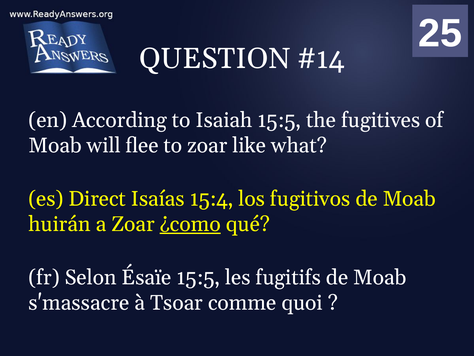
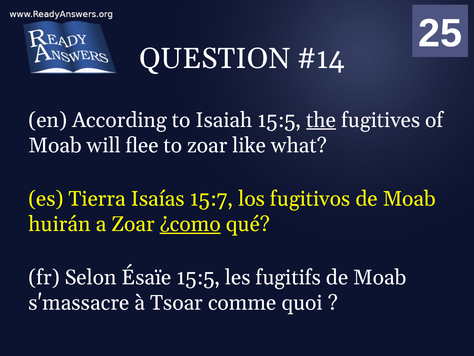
the underline: none -> present (321, 120)
Direct: Direct -> Tierra (97, 199)
15:4: 15:4 -> 15:7 (212, 199)
